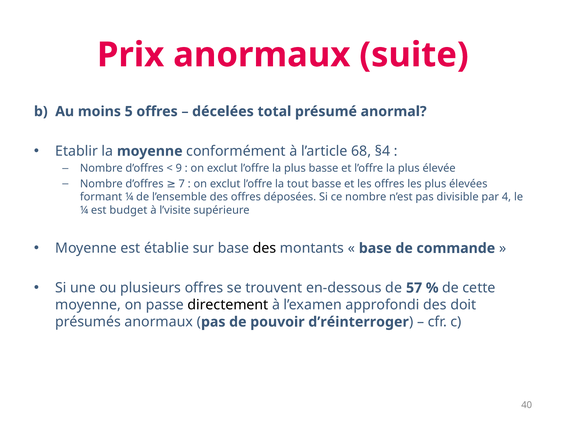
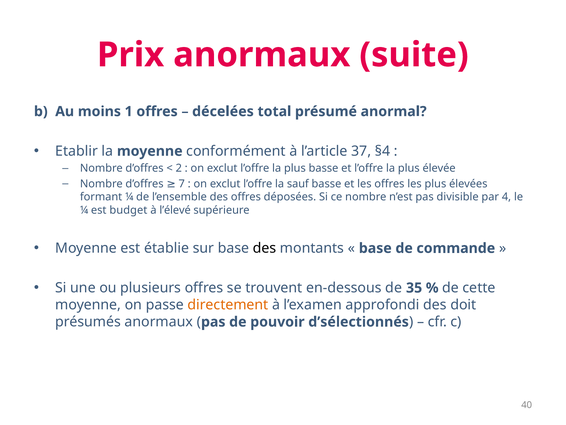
5: 5 -> 1 (129, 111)
68: 68 -> 37 (361, 151)
9: 9 -> 2 (179, 168)
tout: tout -> sauf (298, 184)
l’visite: l’visite -> l’élevé (175, 210)
57: 57 -> 35 (414, 288)
directement colour: black -> orange (228, 305)
d’réinterroger: d’réinterroger -> d’sélectionnés (359, 322)
